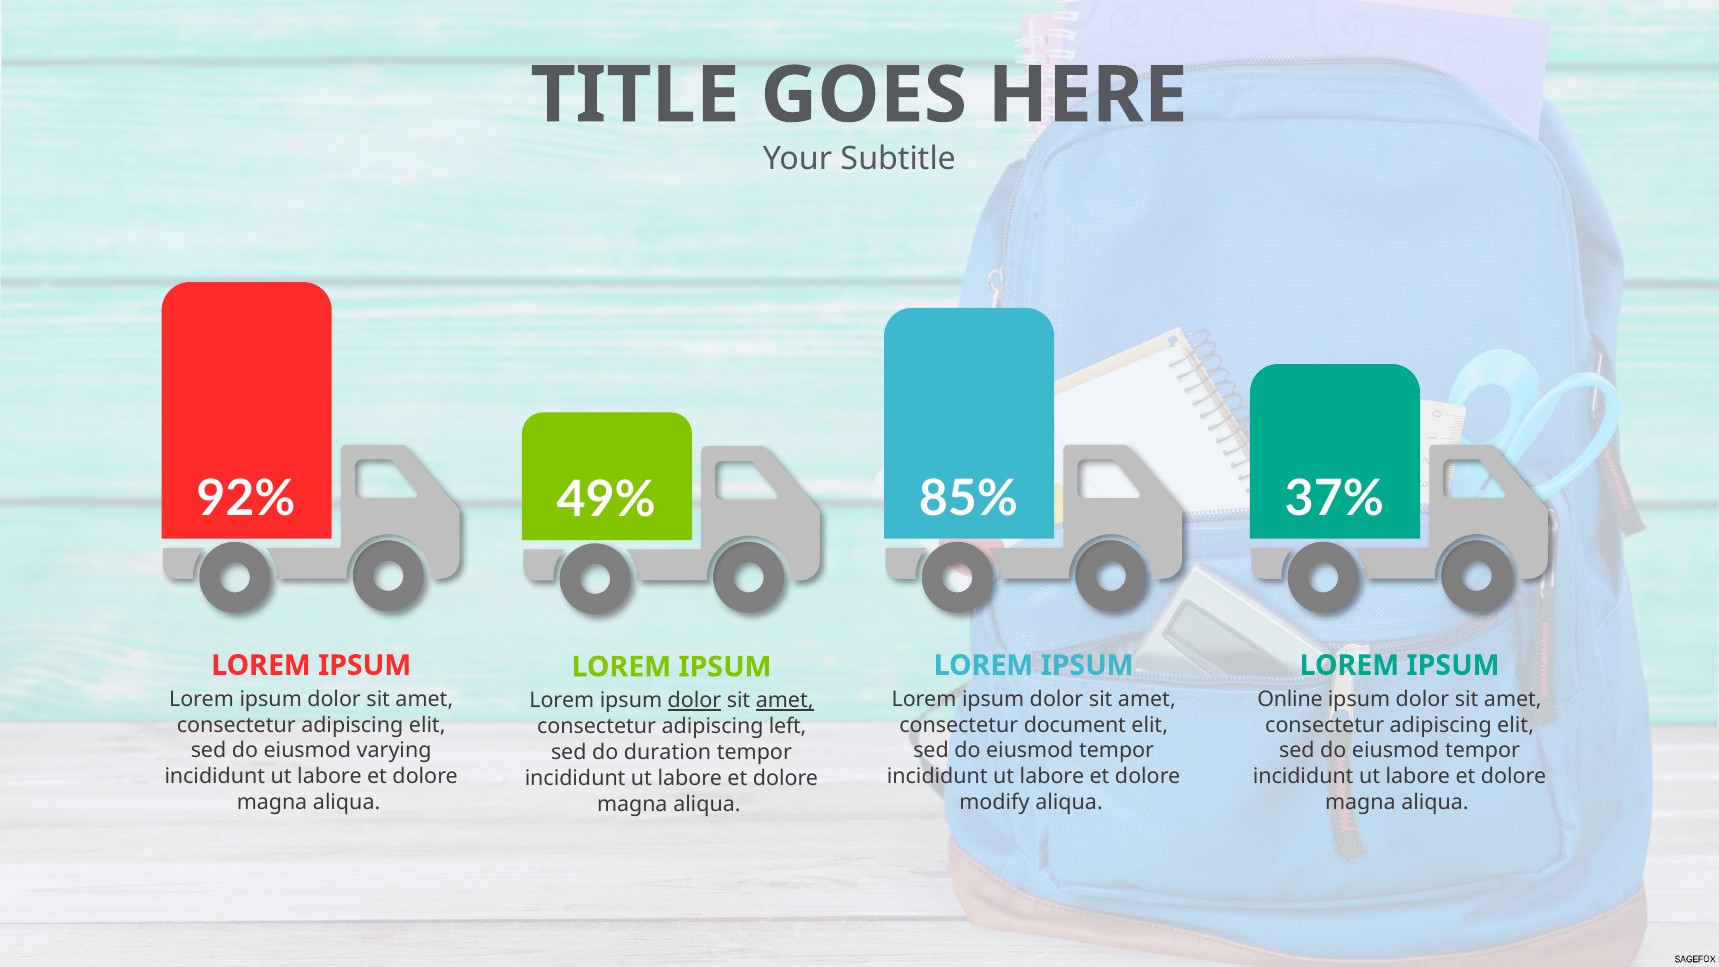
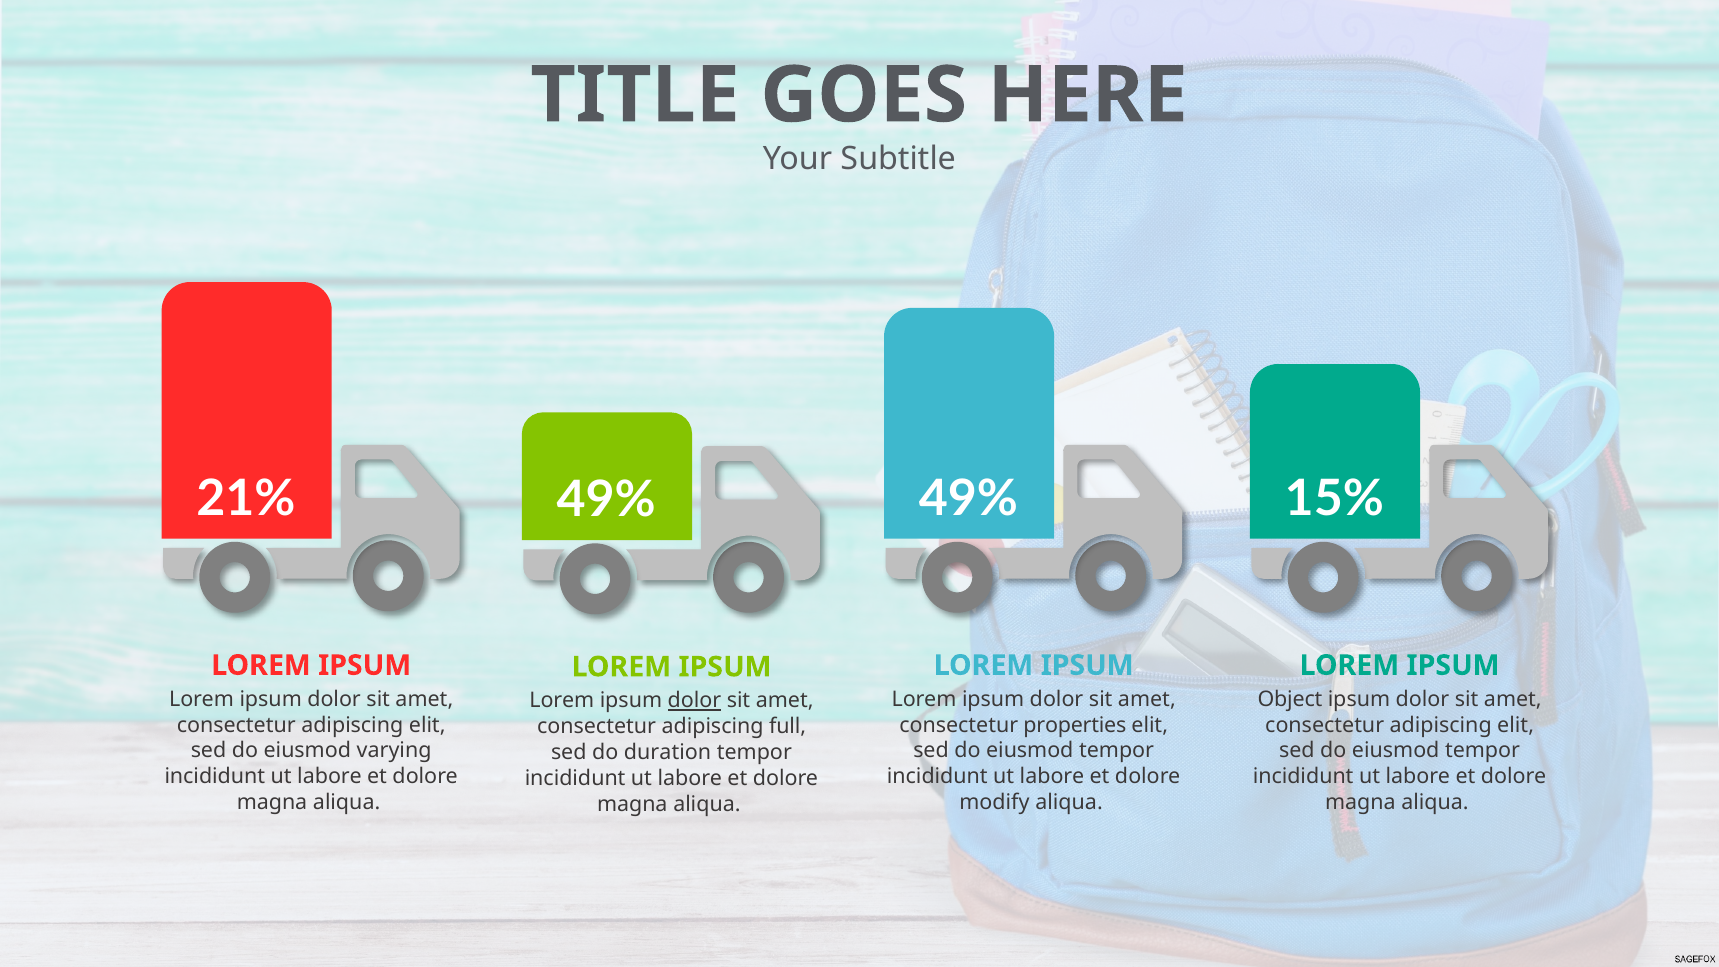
92%: 92% -> 21% (246, 498)
85%: 85% -> 49% (968, 498)
37%: 37% -> 15% (1334, 498)
Online: Online -> Object (1290, 699)
amet underline: present -> none (785, 701)
document: document -> properties (1075, 725)
left: left -> full (788, 727)
